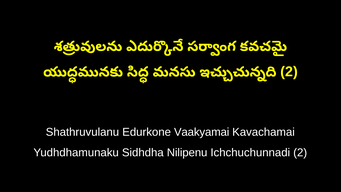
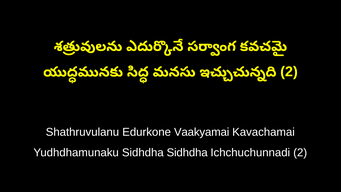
Sidhdha Nilipenu: Nilipenu -> Sidhdha (187, 153)
